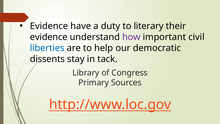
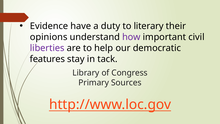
evidence: evidence -> opinions (49, 37)
liberties colour: blue -> purple (47, 48)
dissents: dissents -> features (47, 59)
